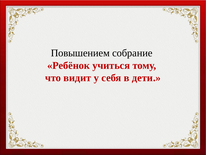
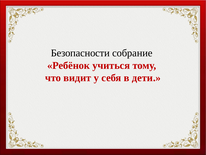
Повышением: Повышением -> Безопасности (80, 53)
